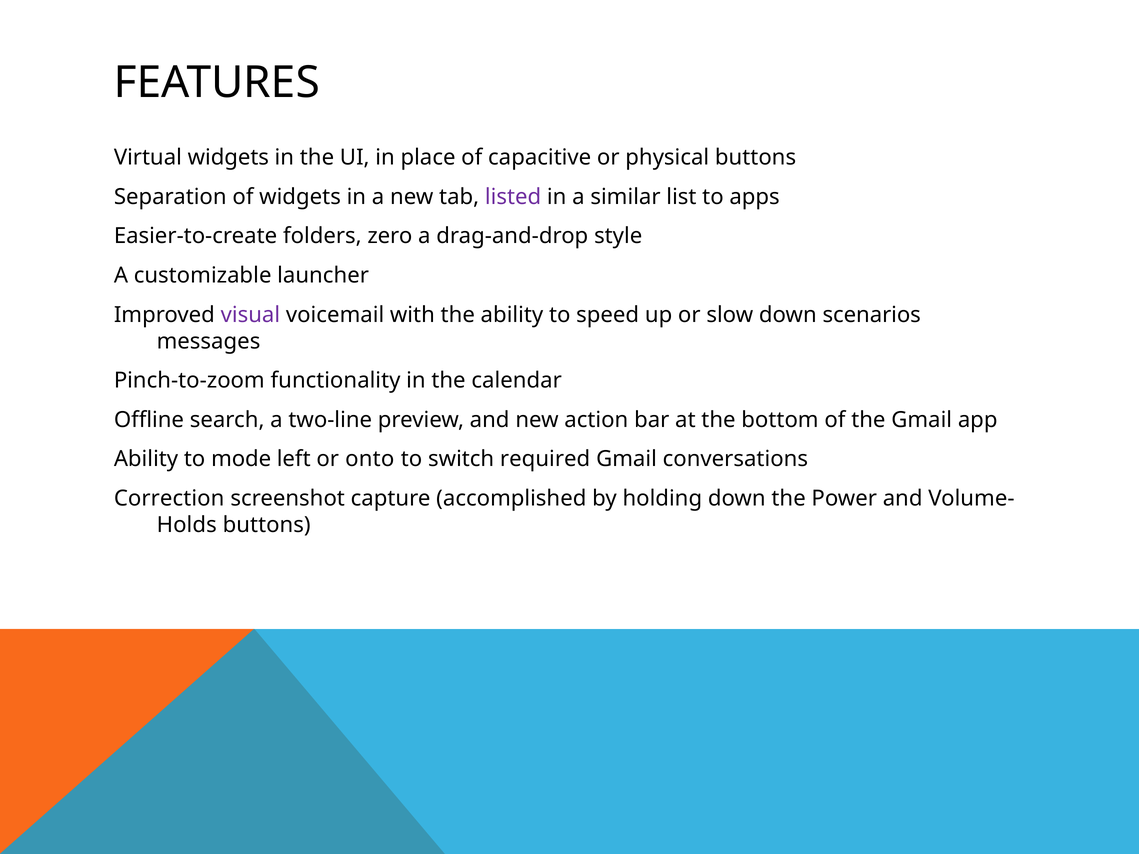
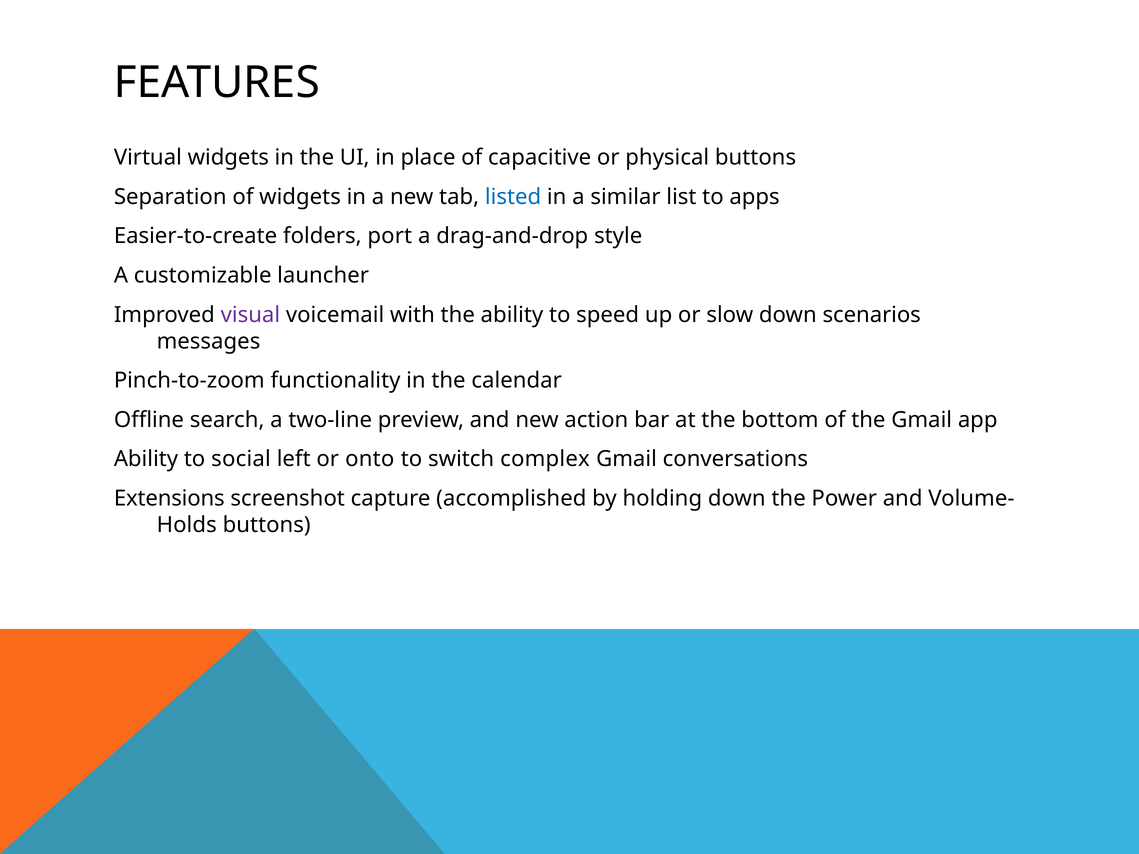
listed colour: purple -> blue (513, 197)
zero: zero -> port (390, 236)
mode: mode -> social (241, 459)
required: required -> complex (545, 459)
Correction: Correction -> Extensions (169, 499)
